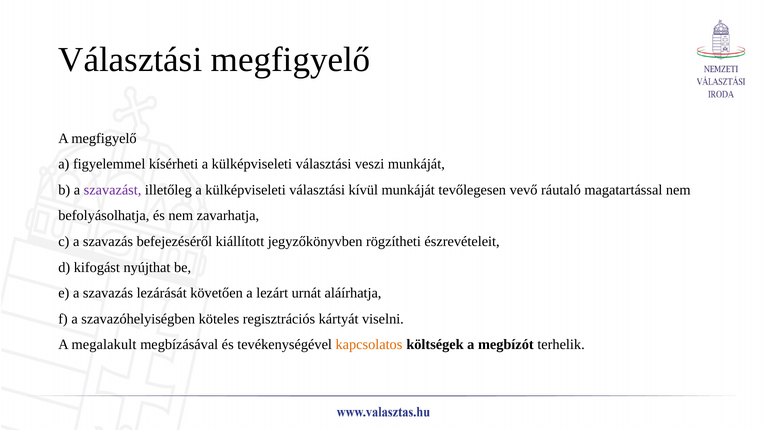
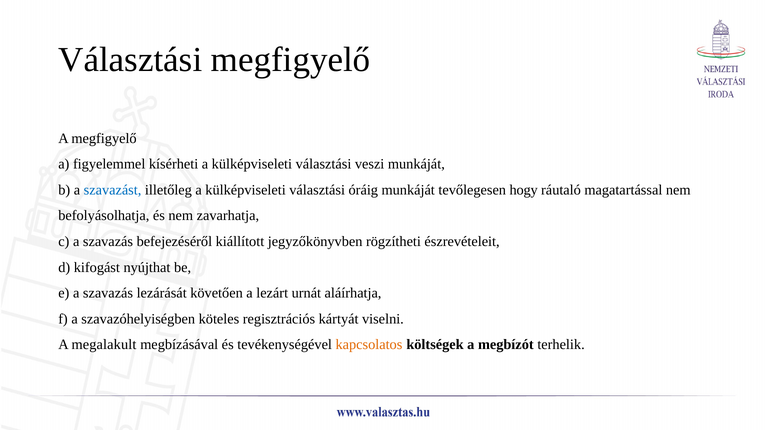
szavazást colour: purple -> blue (113, 190)
kívül: kívül -> óráig (363, 190)
vevő: vevő -> hogy (524, 190)
